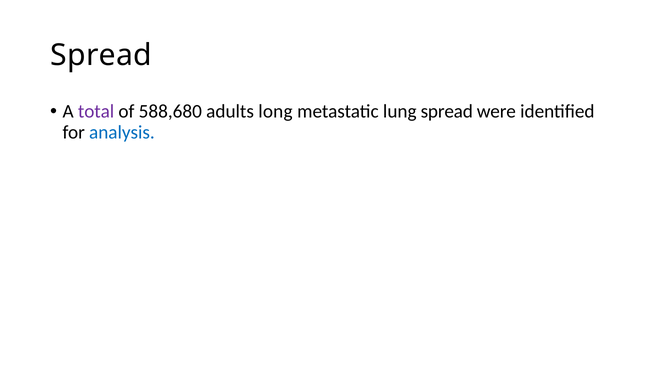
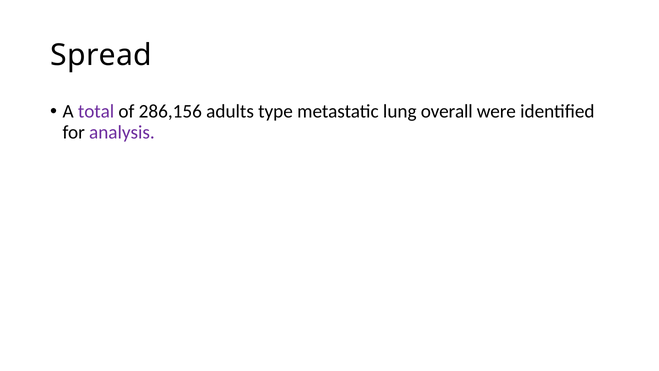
588,680: 588,680 -> 286,156 (170, 111)
long: long -> type (276, 111)
lung spread: spread -> overall (447, 111)
analysis colour: blue -> purple (122, 132)
